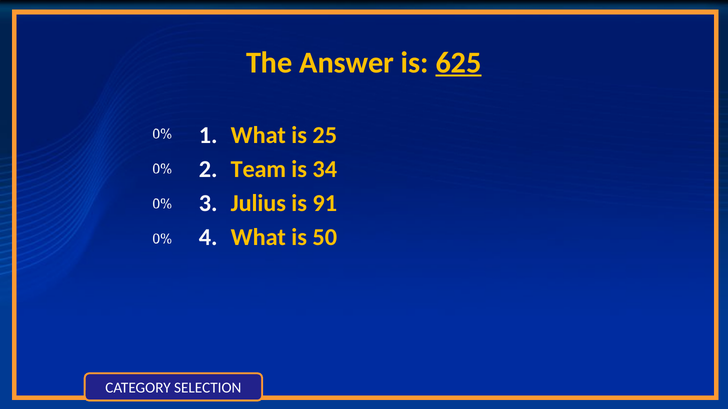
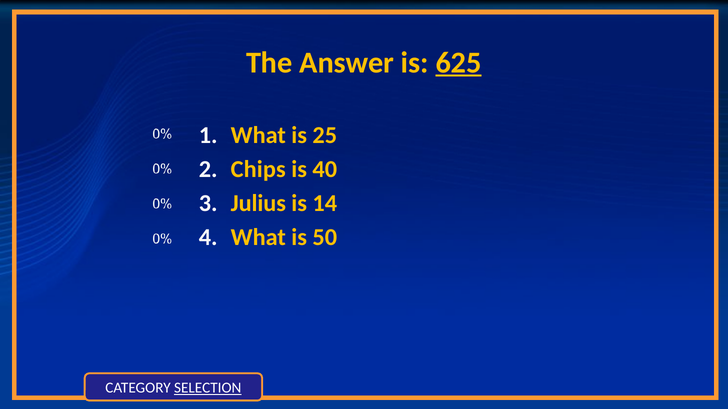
Team: Team -> Chips (258, 169)
34: 34 -> 40 (325, 169)
91: 91 -> 14 (325, 203)
SELECTION underline: none -> present (208, 388)
